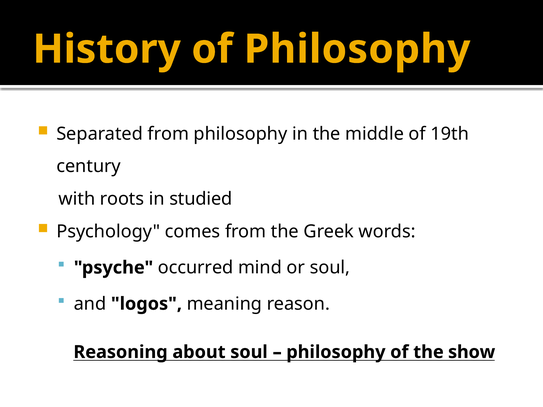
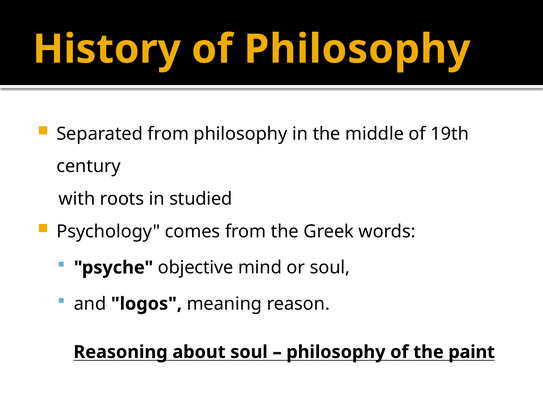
occurred: occurred -> objective (196, 268)
show: show -> paint (472, 352)
